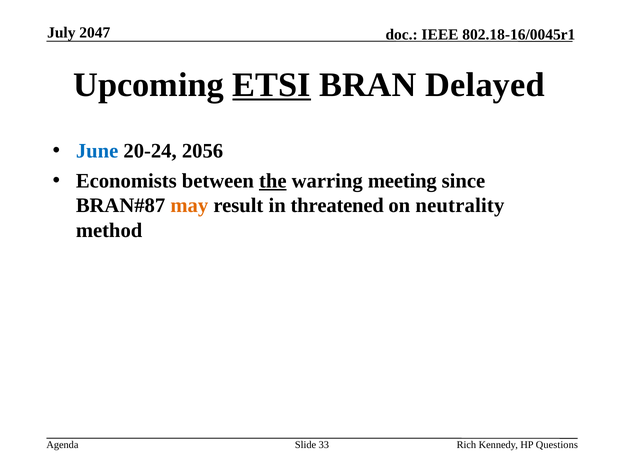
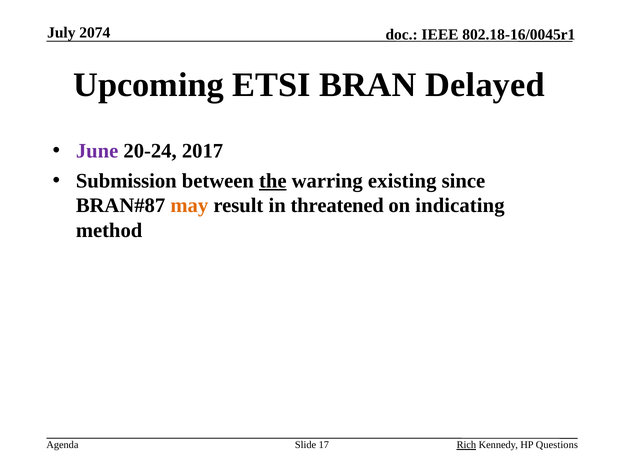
2047: 2047 -> 2074 (95, 33)
ETSI underline: present -> none (272, 85)
June colour: blue -> purple (97, 151)
2056: 2056 -> 2017 (203, 151)
Economists: Economists -> Submission (126, 181)
meeting: meeting -> existing (402, 181)
neutrality: neutrality -> indicating (460, 206)
33: 33 -> 17 (324, 445)
Rich underline: none -> present (466, 445)
